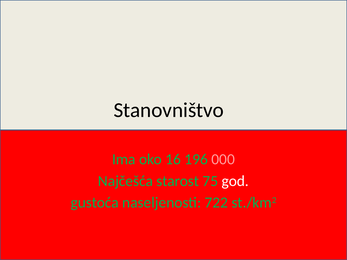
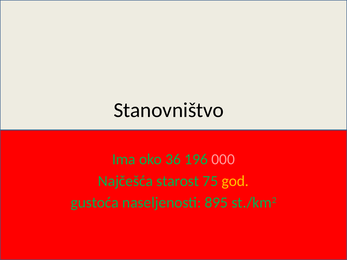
16: 16 -> 36 (173, 160)
god colour: white -> yellow (235, 181)
722: 722 -> 895 (216, 203)
